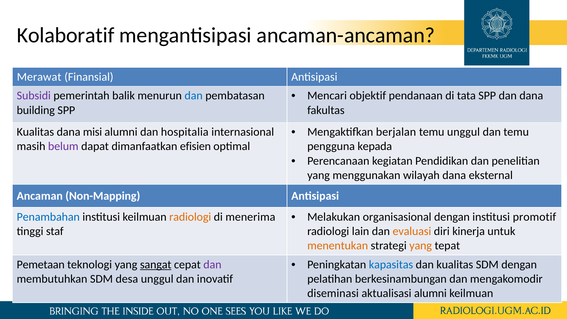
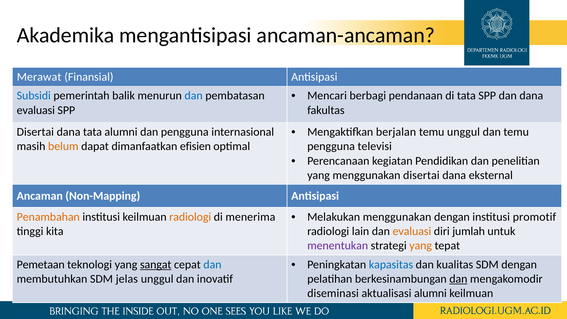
Kolaboratif: Kolaboratif -> Akademika (66, 35)
objektif: objektif -> berbagi (368, 96)
Subsidi colour: purple -> blue (34, 96)
building: building -> evaluasi (36, 110)
Kualitas: Kualitas -> Disertai (35, 132)
dana misi: misi -> tata (92, 132)
dan hospitalia: hospitalia -> pengguna (185, 132)
belum colour: purple -> orange (63, 146)
kepada: kepada -> televisi (375, 146)
menggunakan wilayah: wilayah -> disertai (421, 175)
Melakukan organisasional: organisasional -> menggunakan (397, 217)
Penambahan colour: blue -> orange (48, 217)
staf: staf -> kita (55, 231)
kinerja: kinerja -> jumlah (469, 231)
menentukan colour: orange -> purple (338, 246)
dan colour: purple -> blue (212, 265)
desa: desa -> jelas (127, 279)
dan underline: none -> present (458, 279)
